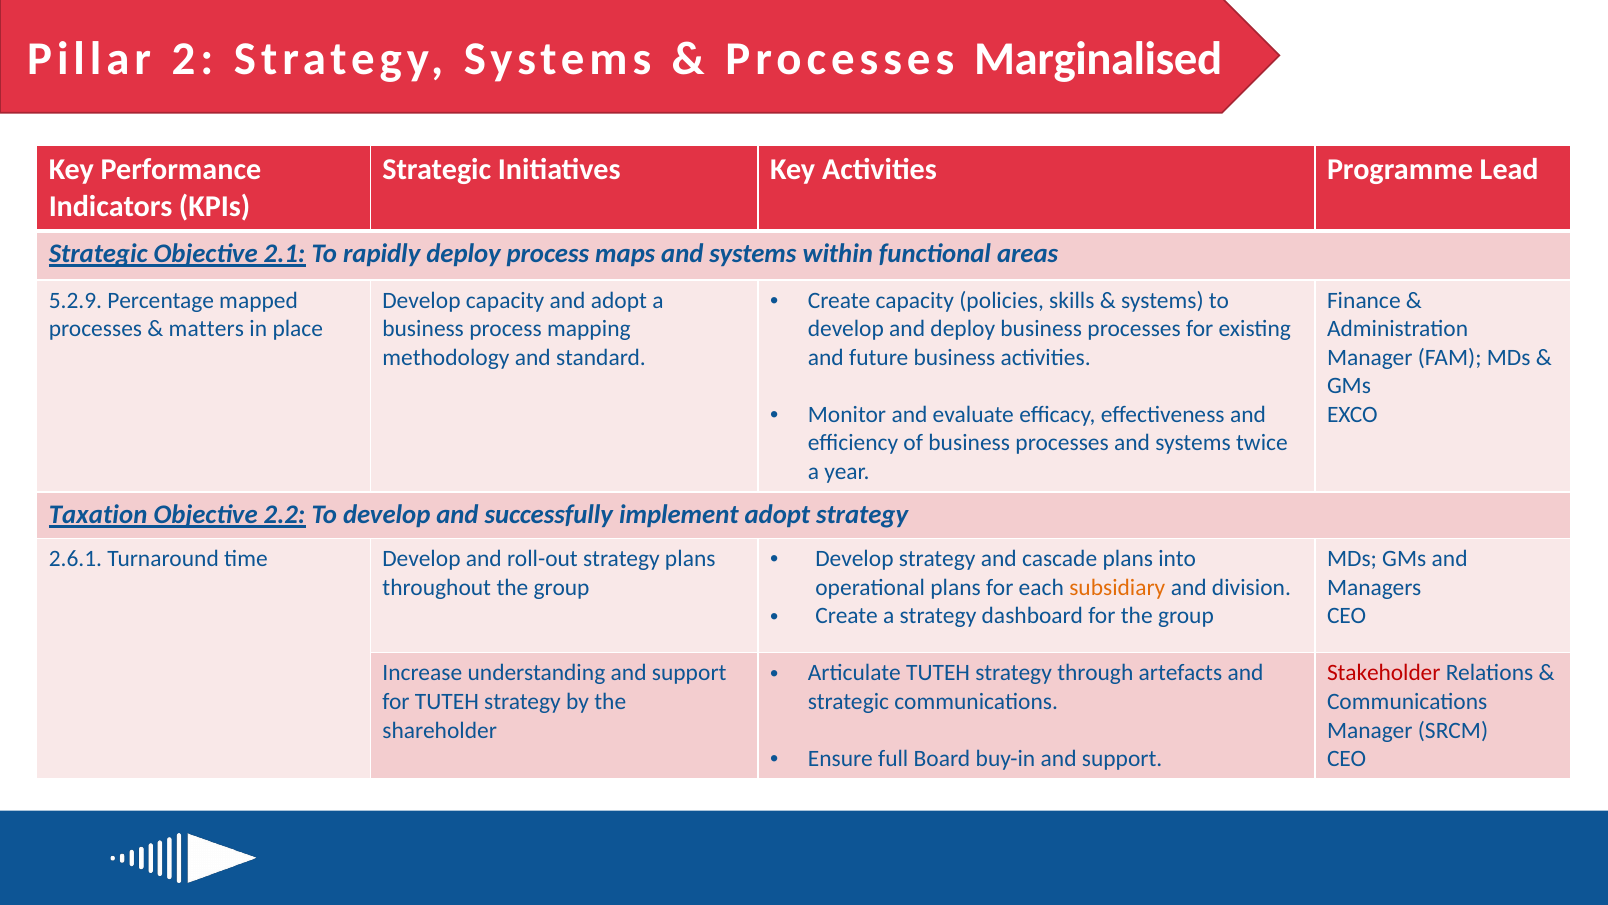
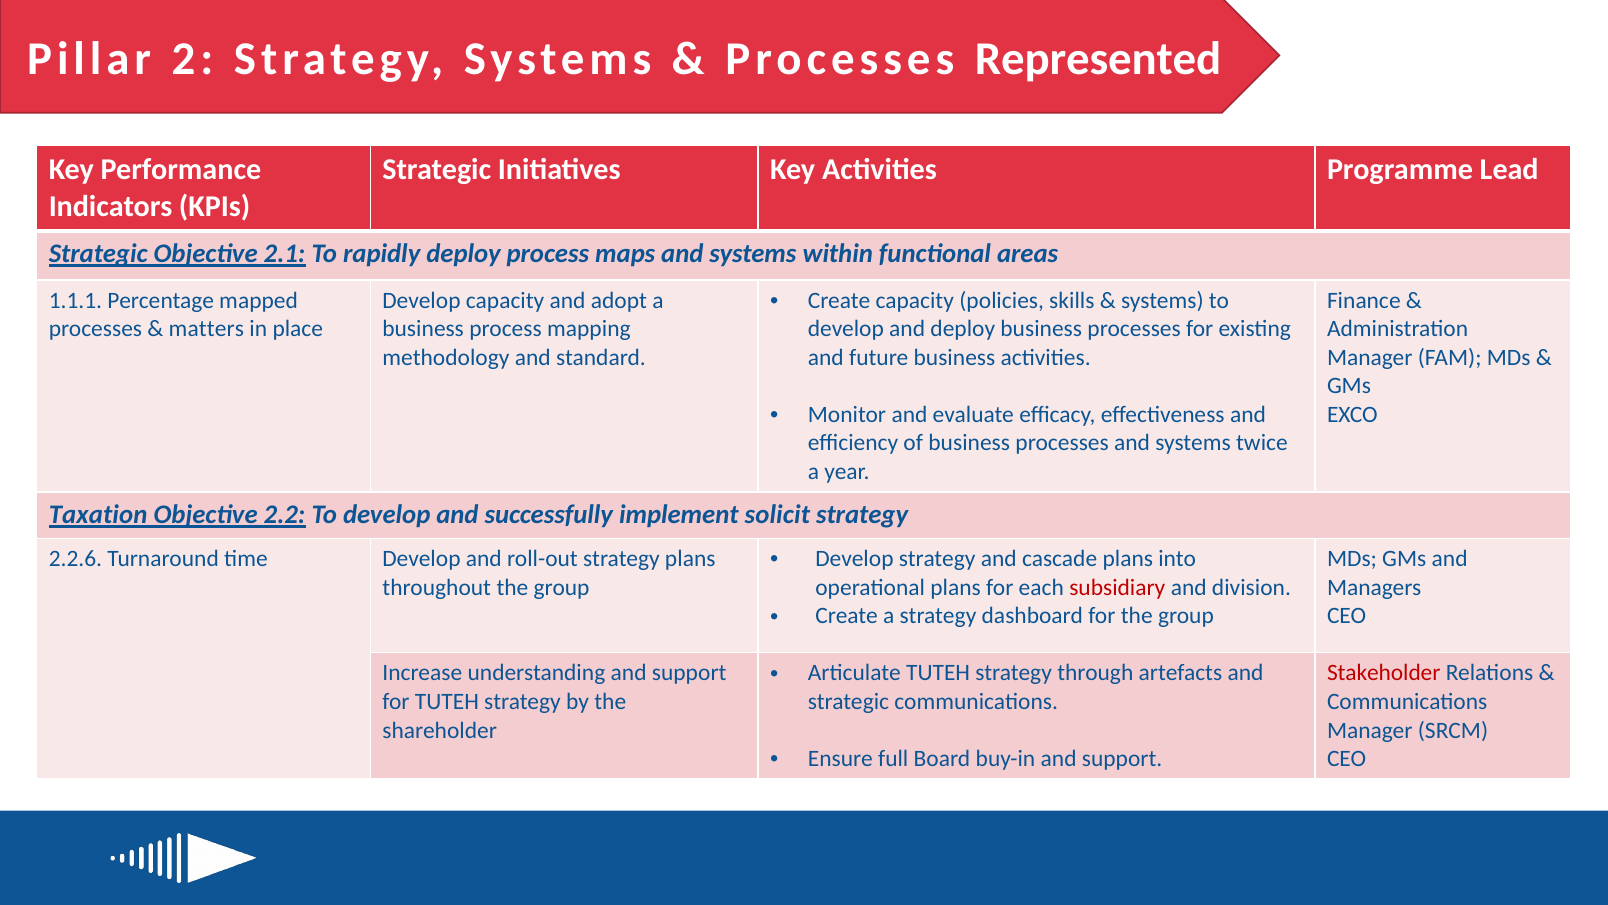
Marginalised: Marginalised -> Represented (1098, 59)
5.2.9: 5.2.9 -> 1.1.1 (75, 300)
implement adopt: adopt -> solicit (777, 514)
2.6.1: 2.6.1 -> 2.2.6 (75, 559)
subsidiary colour: orange -> red (1117, 587)
